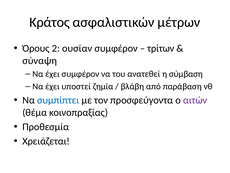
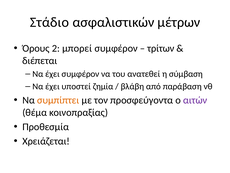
Κράτος: Κράτος -> Στάδιο (49, 22)
ουσίαν: ουσίαν -> μπορεί (77, 48)
σύναψη: σύναψη -> διέπεται (40, 61)
συμπίπτει colour: blue -> orange (58, 100)
